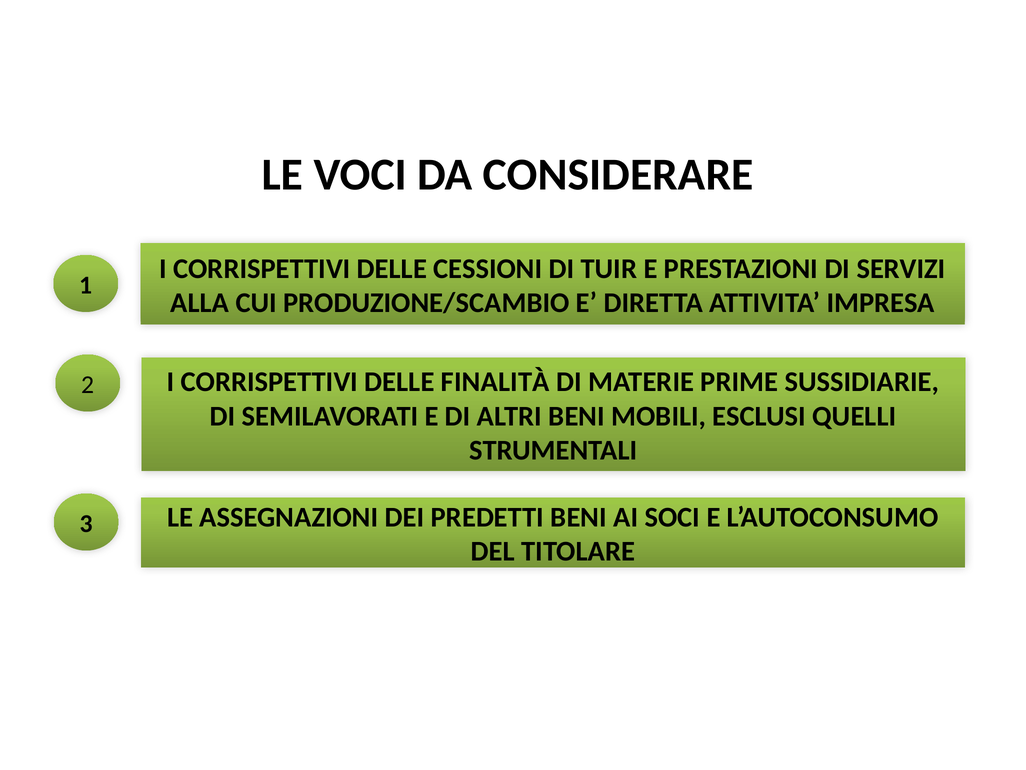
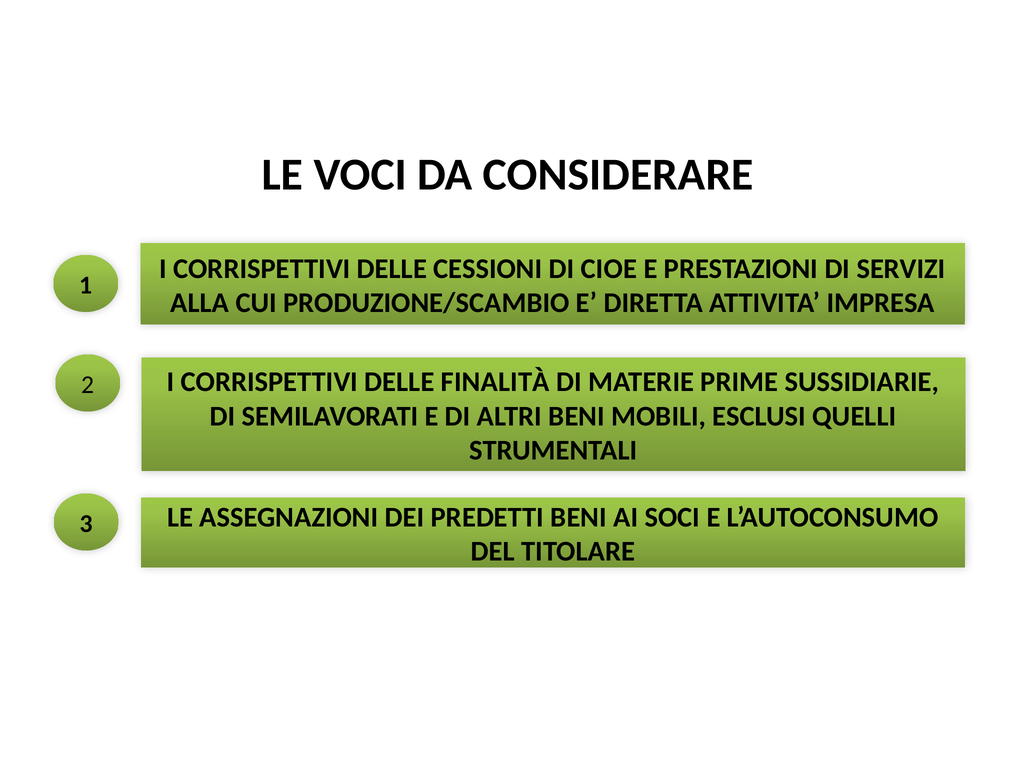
TUIR: TUIR -> CIOE (609, 268)
